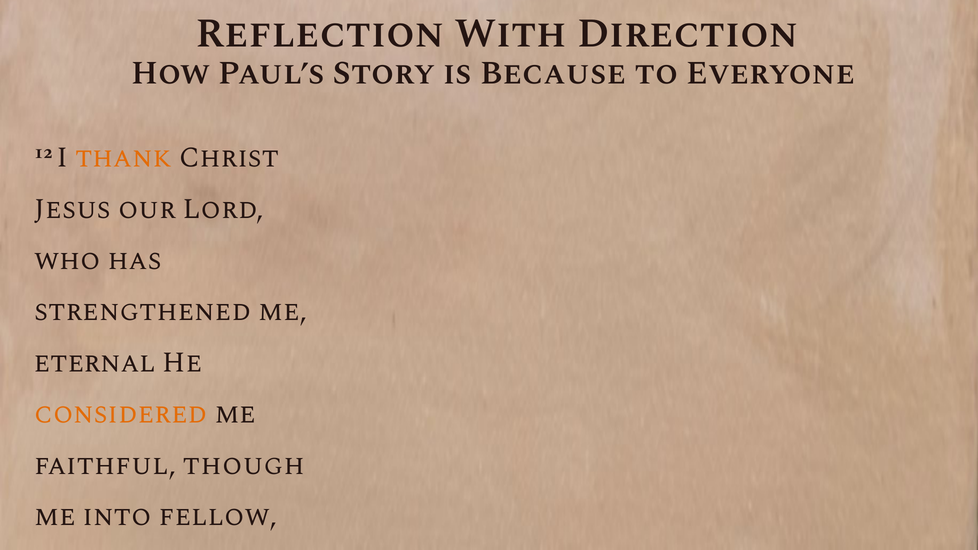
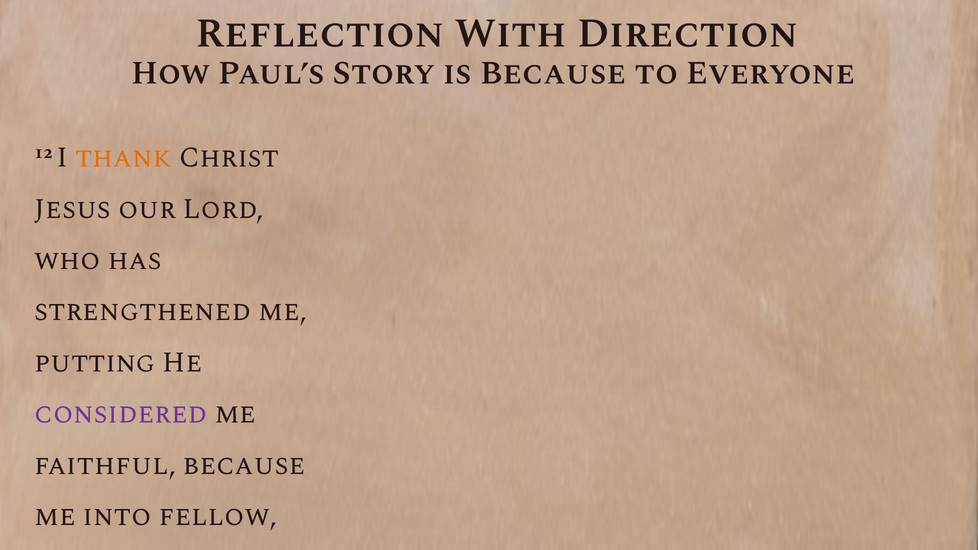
eternal: eternal -> putting (95, 362)
considered colour: orange -> purple (121, 414)
faithful though: though -> because (244, 465)
